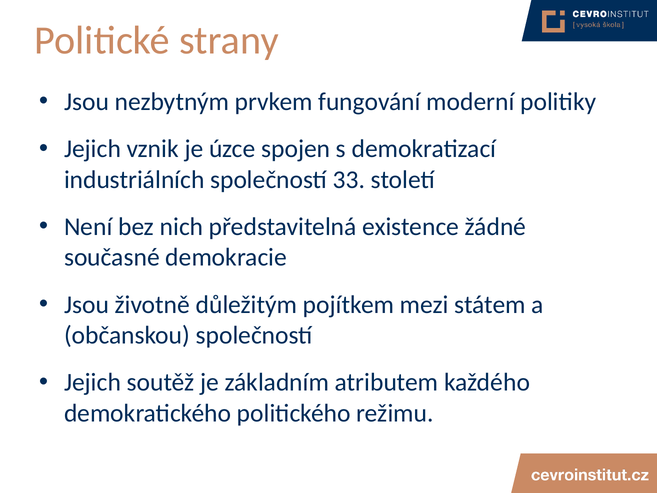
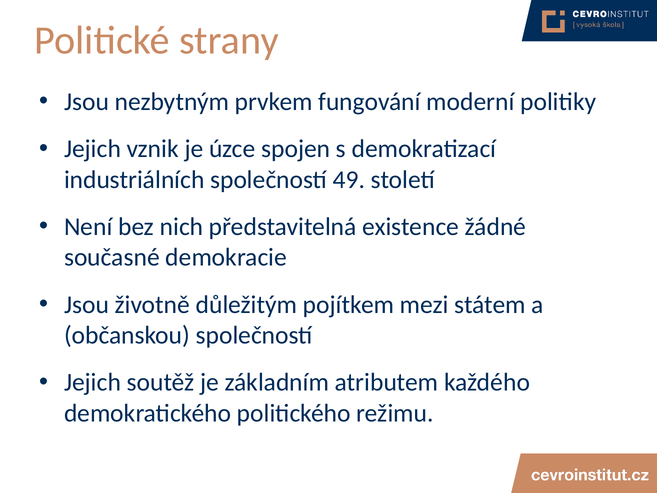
33: 33 -> 49 (349, 180)
